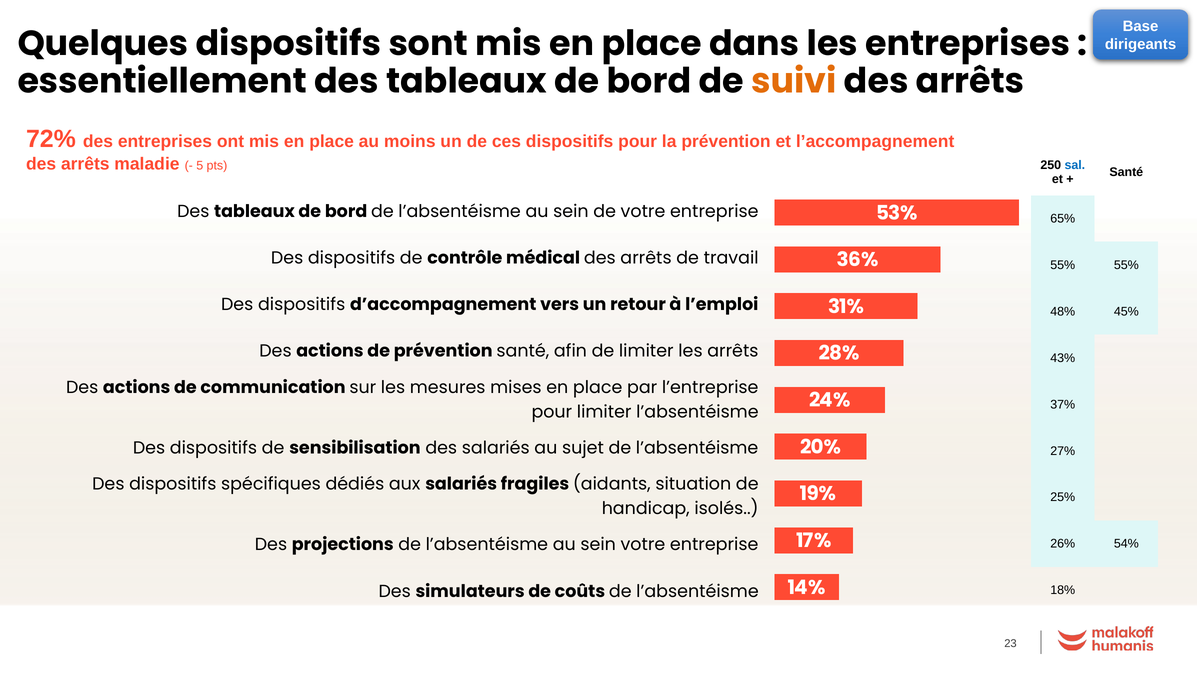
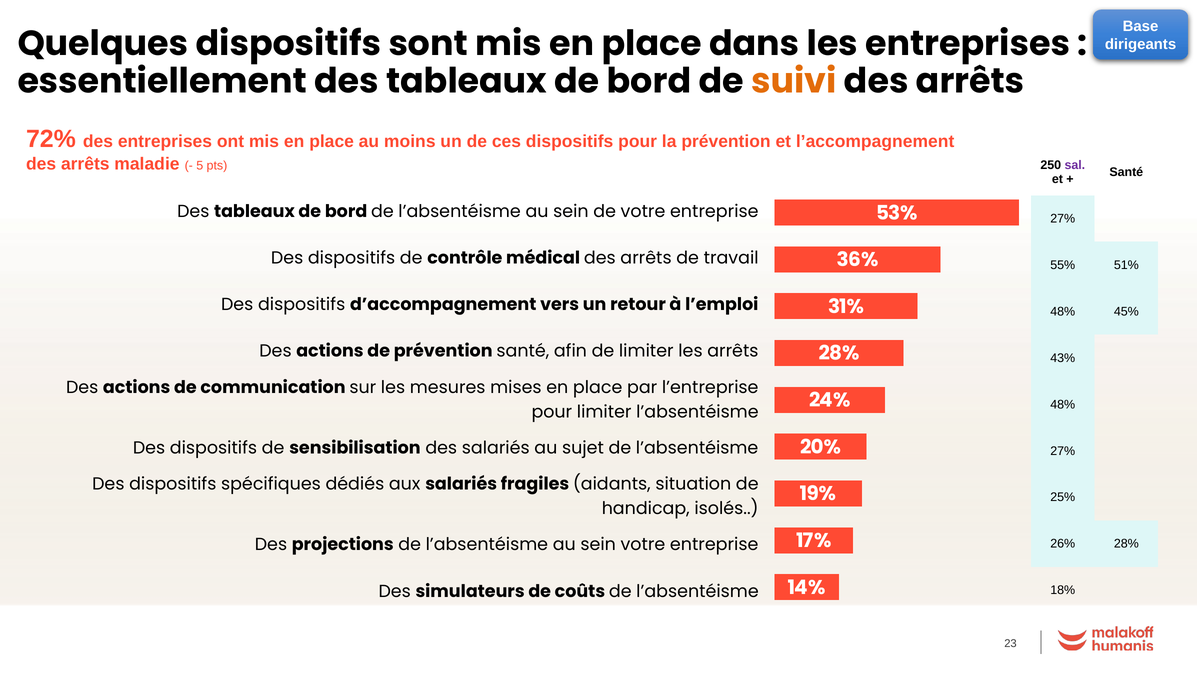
sal colour: blue -> purple (1075, 165)
65%: 65% -> 27% (1063, 219)
55% 55%: 55% -> 51% (1126, 265)
37%: 37% -> 48% (1063, 405)
26% 54%: 54% -> 28% (1126, 544)
